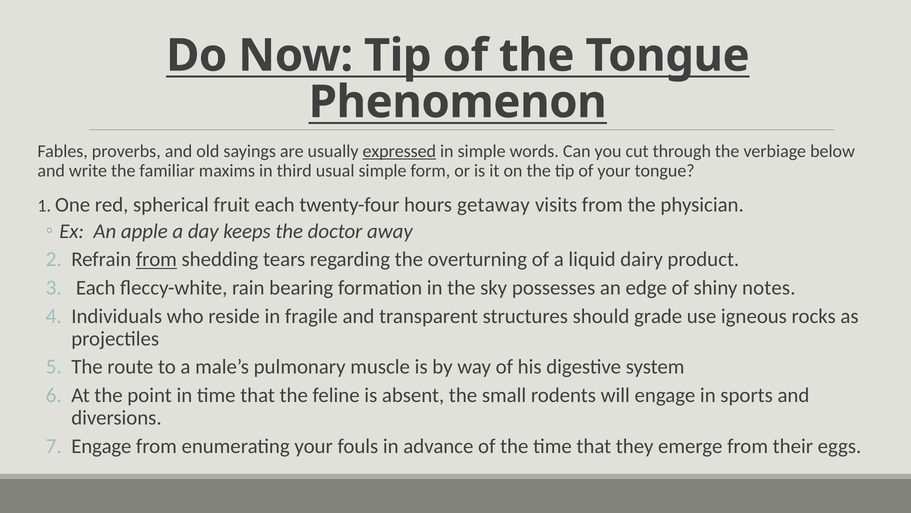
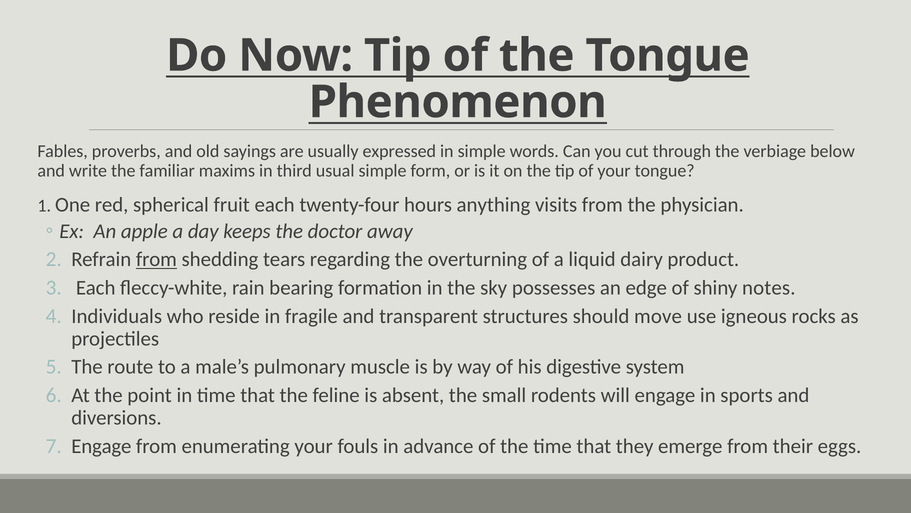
expressed underline: present -> none (399, 151)
getaway: getaway -> anything (493, 205)
grade: grade -> move (658, 316)
